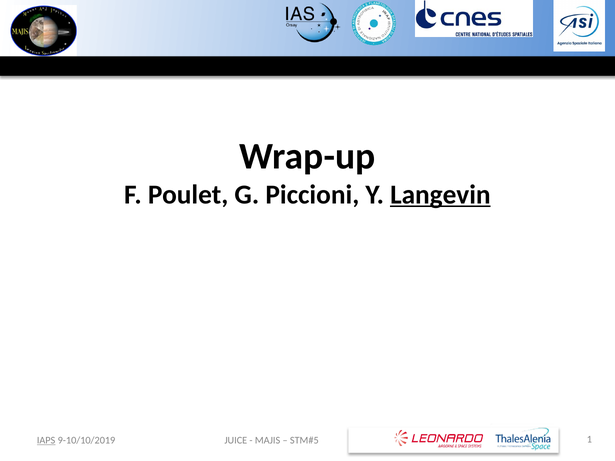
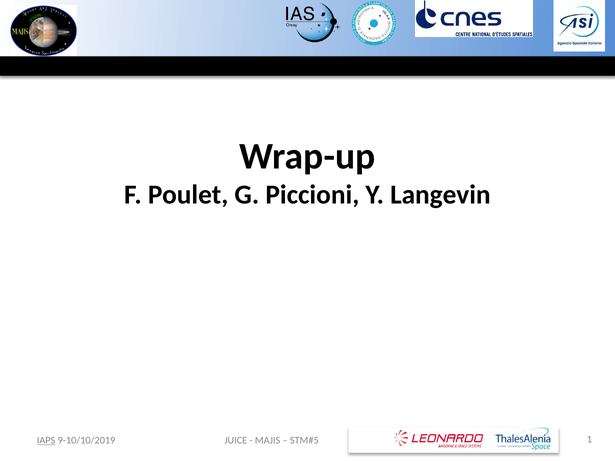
Langevin underline: present -> none (440, 195)
